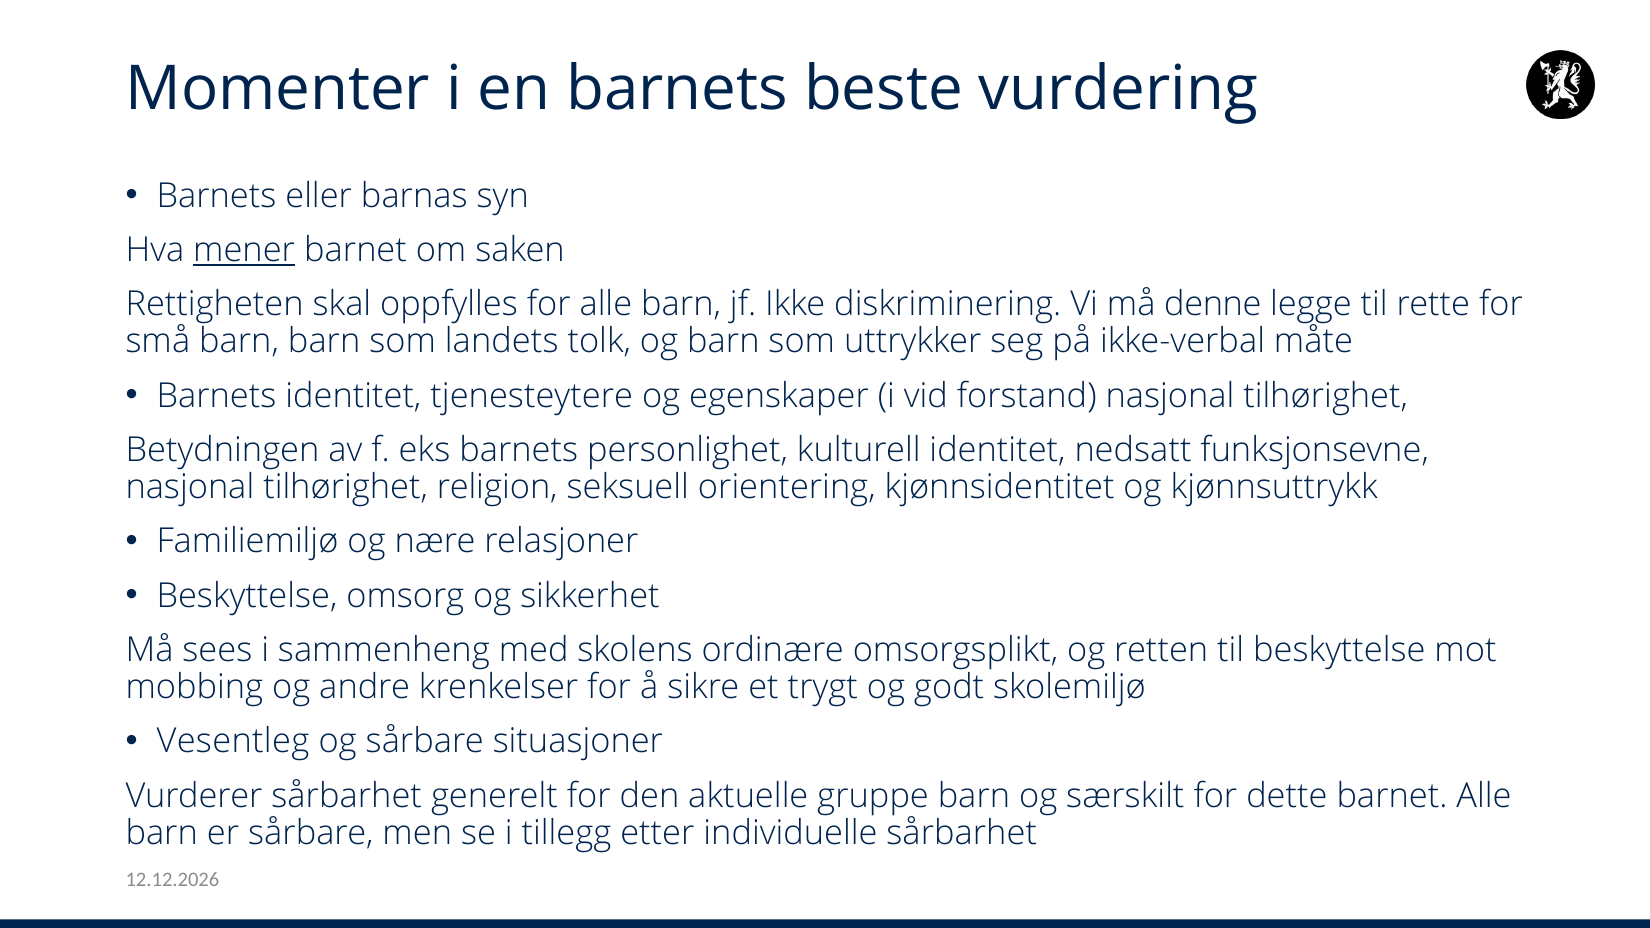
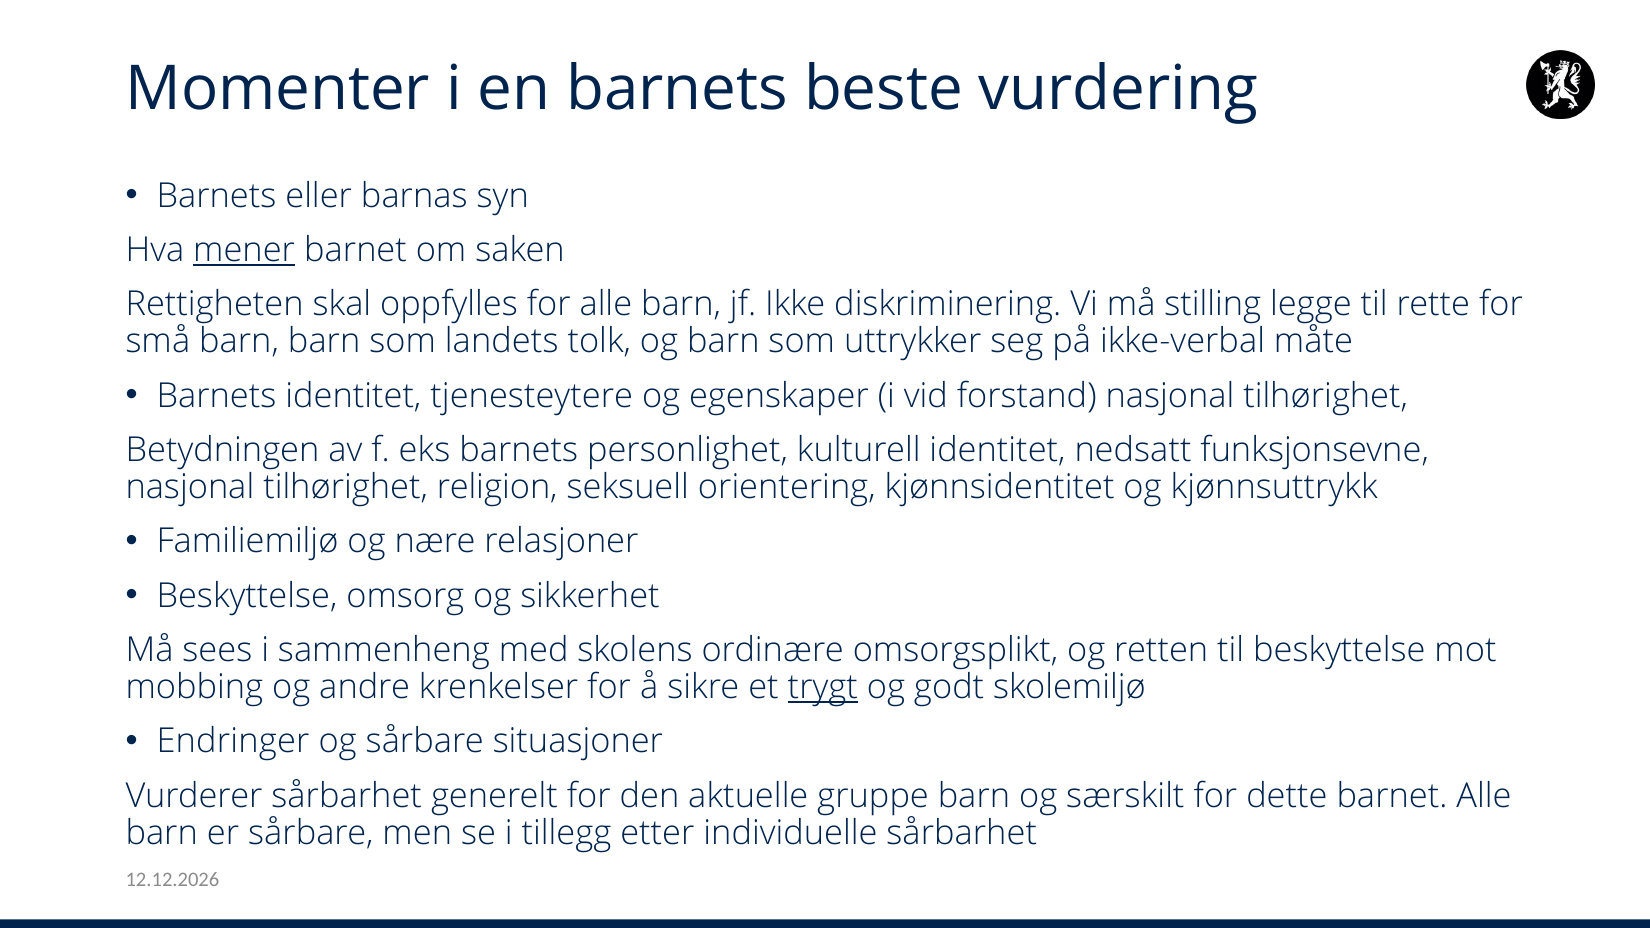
denne: denne -> stilling (1213, 304)
trygt underline: none -> present (823, 687)
Vesentleg: Vesentleg -> Endringer (233, 742)
